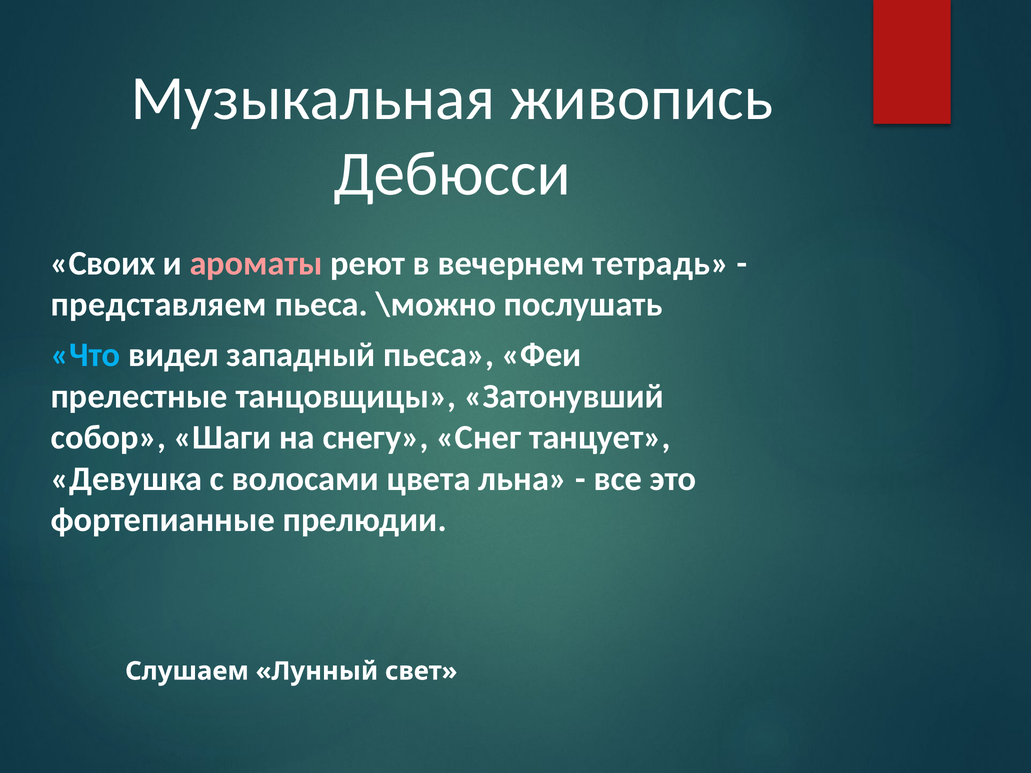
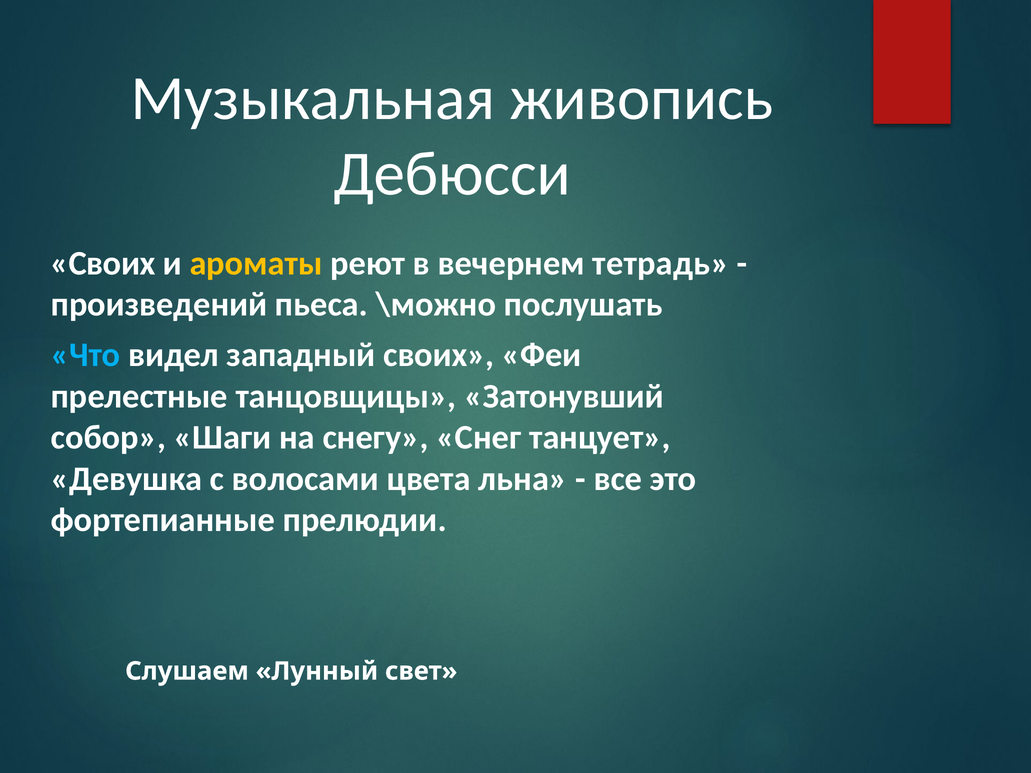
ароматы colour: pink -> yellow (256, 263)
представляем: представляем -> произведений (159, 305)
западный пьеса: пьеса -> своих (439, 355)
